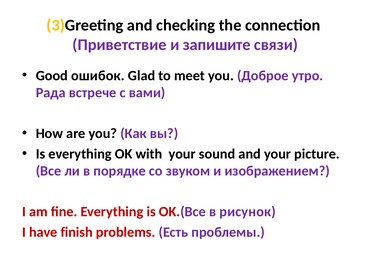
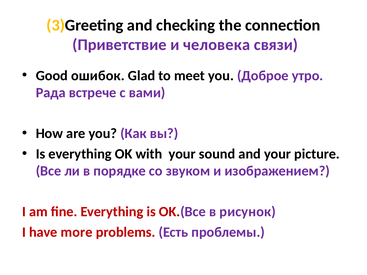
запишите: запишите -> человека (217, 45)
finish: finish -> more (77, 232)
